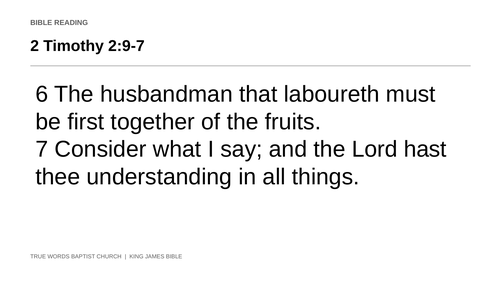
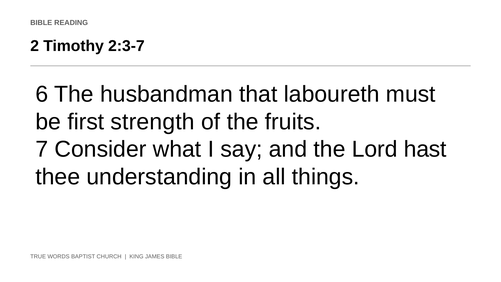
2:9-7: 2:9-7 -> 2:3-7 (126, 46)
together: together -> strength (153, 122)
